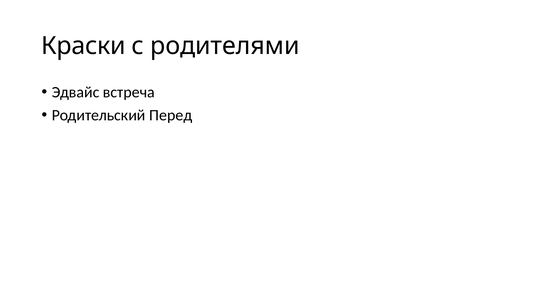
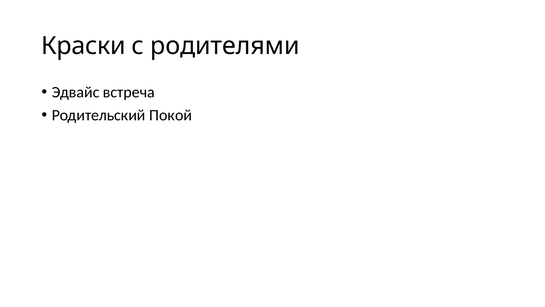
Перед: Перед -> Покой (171, 115)
